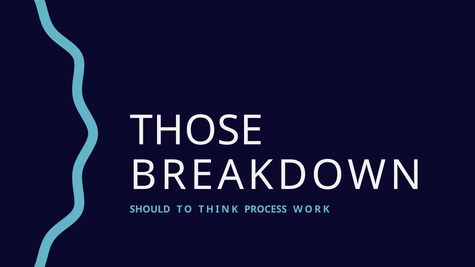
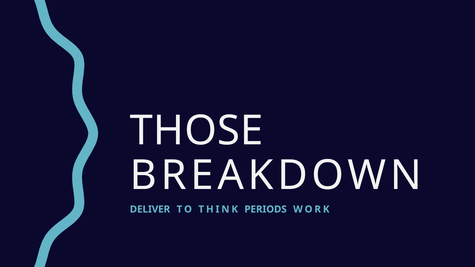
SHOULD: SHOULD -> DELIVER (150, 209)
PROCESS: PROCESS -> PERIODS (266, 209)
